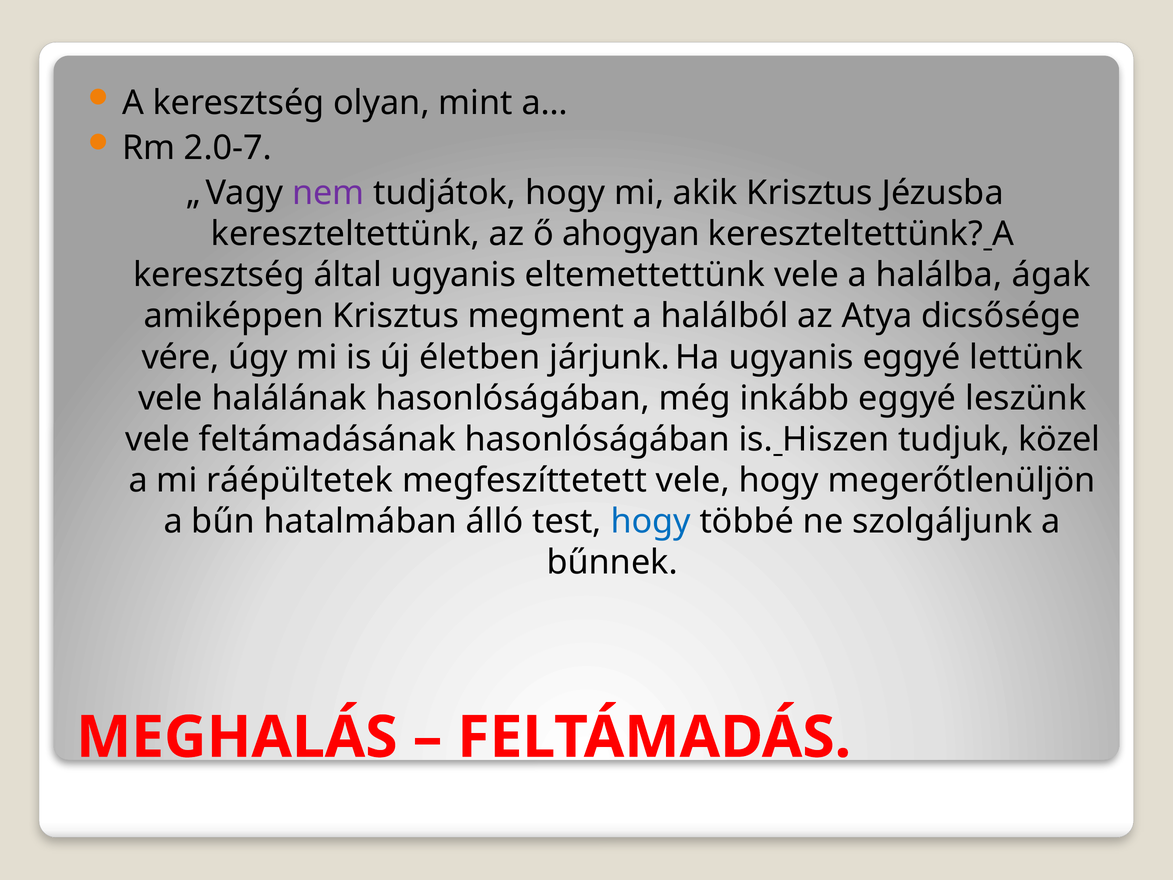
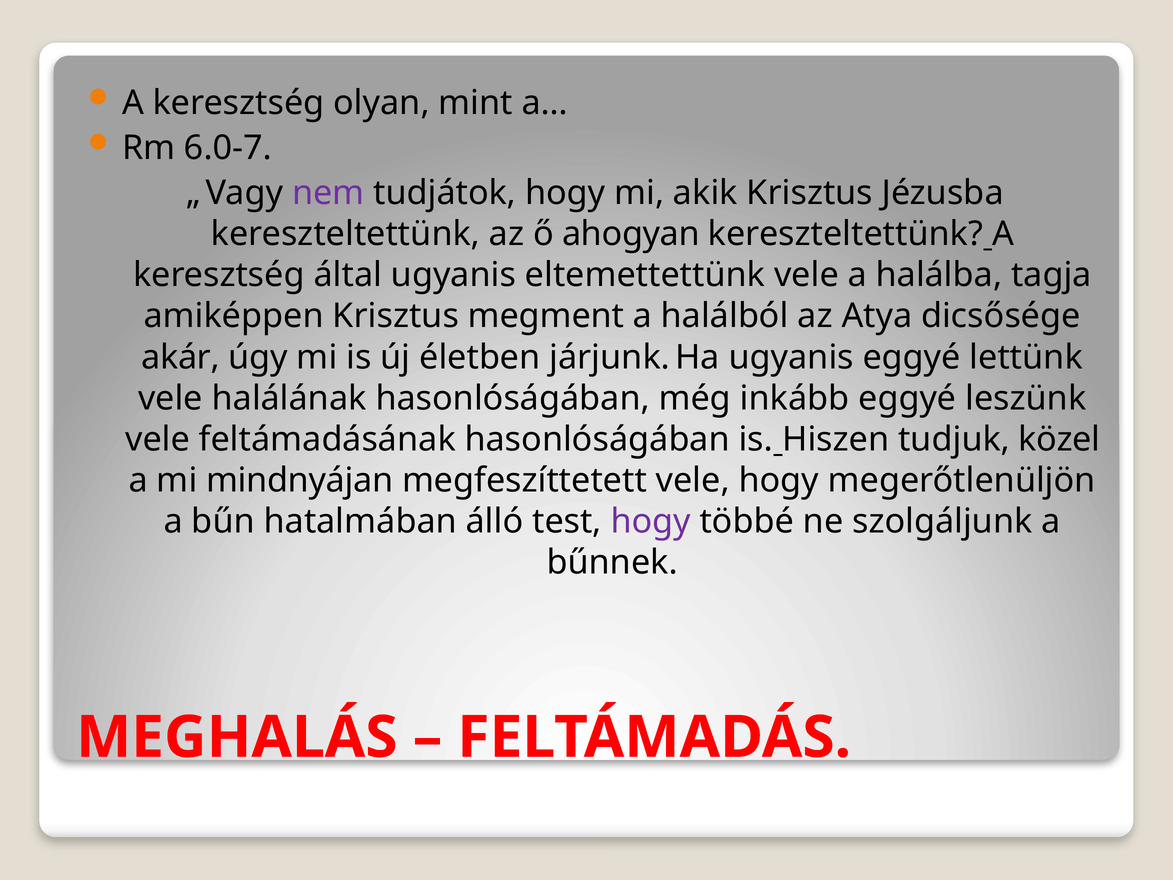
2.0-7: 2.0-7 -> 6.0-7 (228, 148)
ágak: ágak -> tagja (1051, 275)
vére: vére -> akár (181, 357)
ráépültetek: ráépültetek -> mindnyájan (300, 480)
hogy colour: blue -> purple (651, 521)
